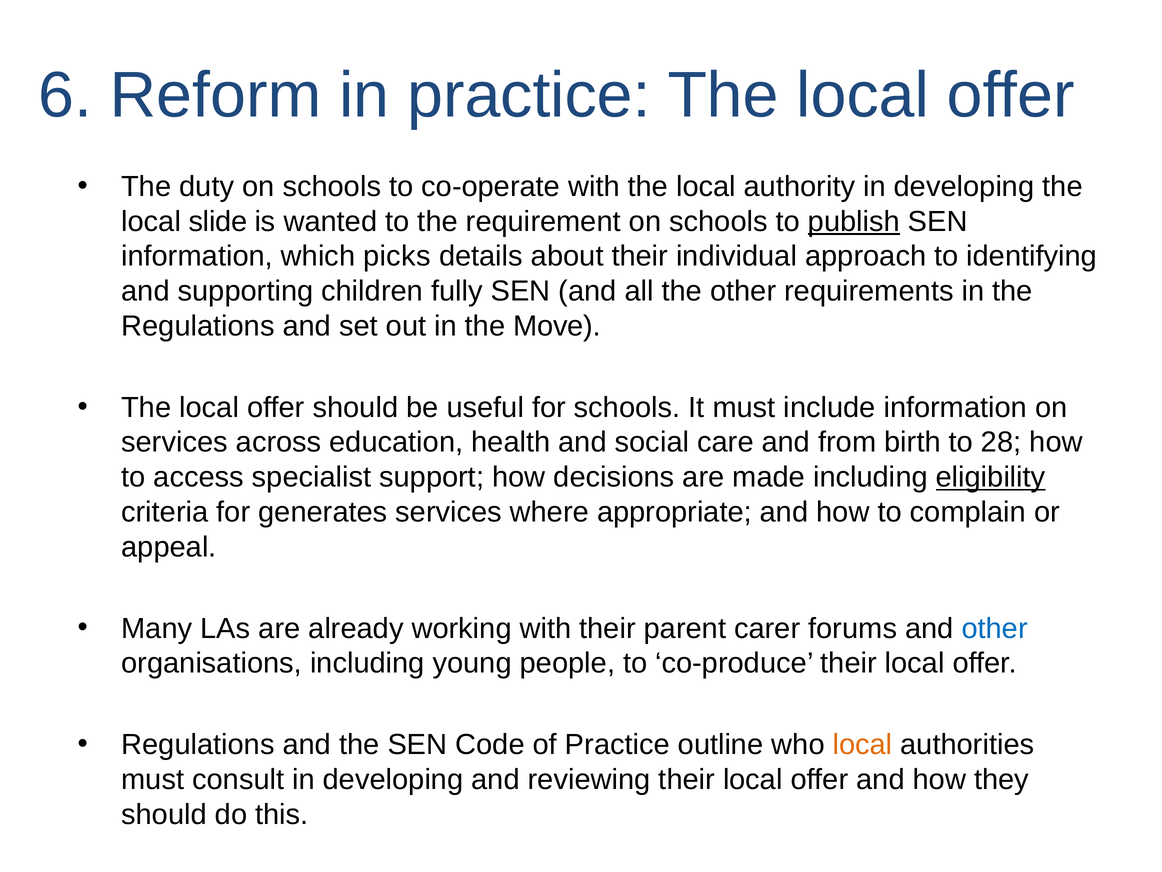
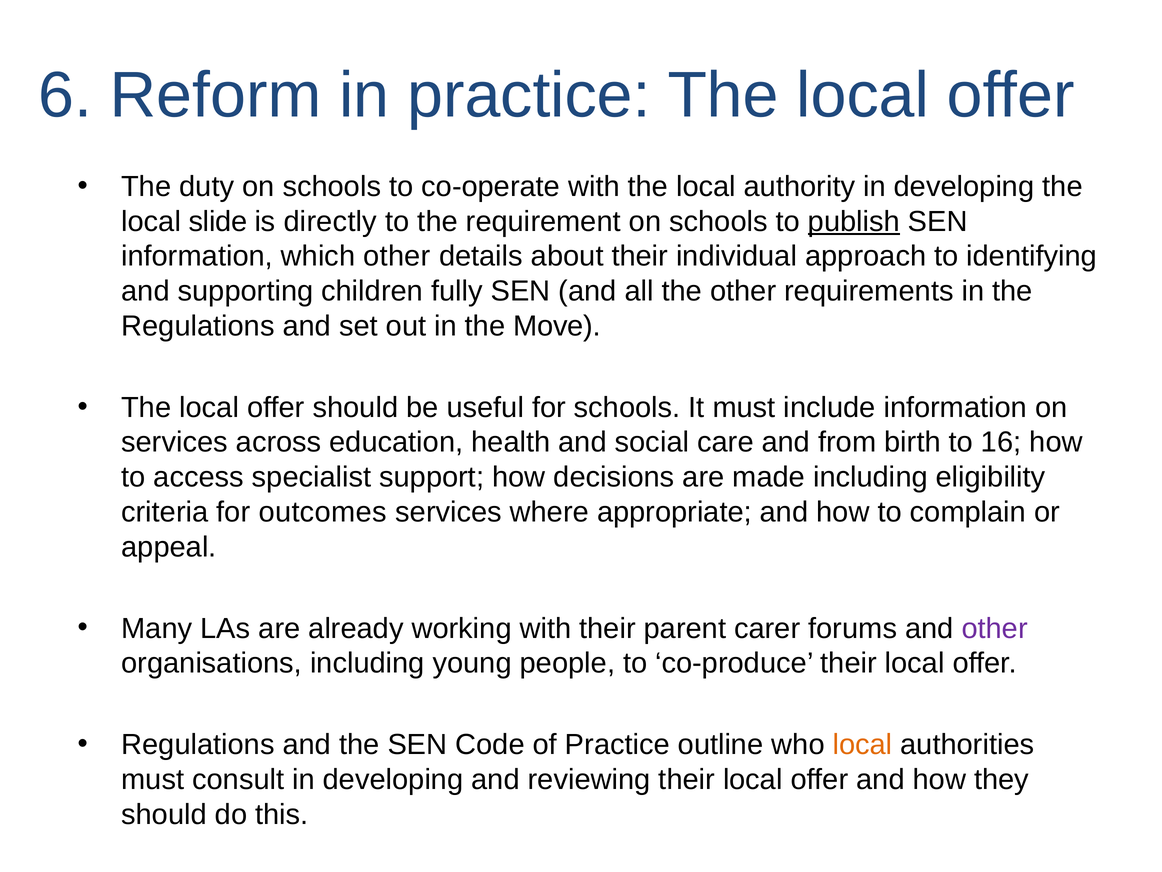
wanted: wanted -> directly (330, 221)
which picks: picks -> other (397, 256)
28: 28 -> 16 (1001, 442)
eligibility underline: present -> none (991, 477)
generates: generates -> outcomes (323, 512)
other colour: blue -> purple (995, 628)
